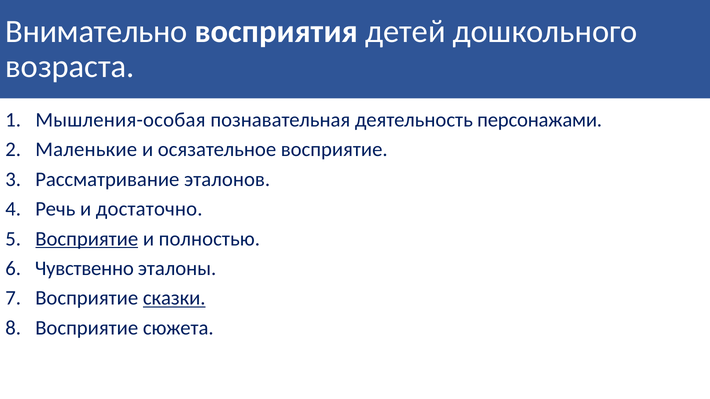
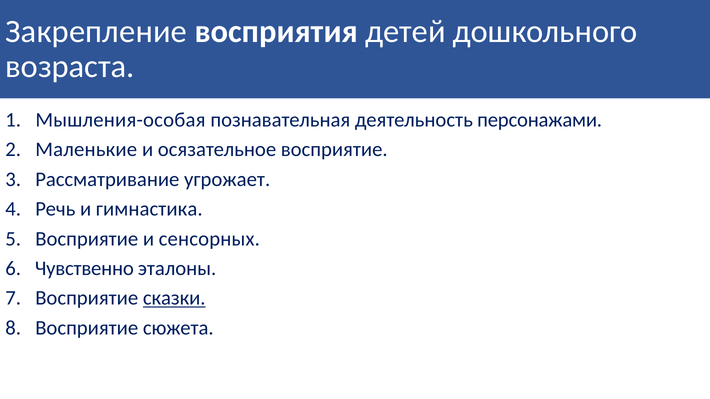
Внимательно: Внимательно -> Закрепление (96, 31)
эталонов: эталонов -> угрожает (227, 179)
достаточно: достаточно -> гимнастика (149, 209)
Восприятие underline: present -> none (87, 239)
полностью: полностью -> сенсорных (209, 239)
